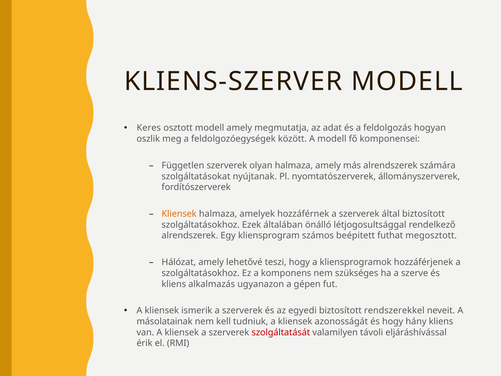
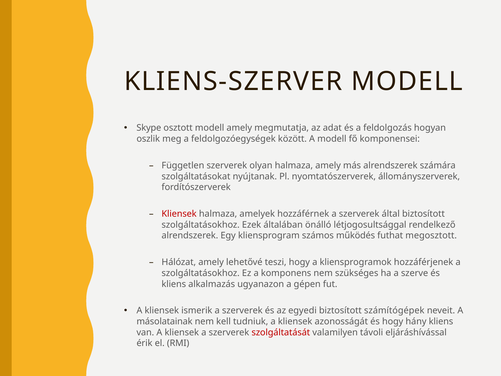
Keres: Keres -> Skype (149, 128)
Kliensek colour: orange -> red (179, 214)
beépitett: beépitett -> működés (356, 235)
rendszerekkel: rendszerekkel -> számítógépek (394, 310)
